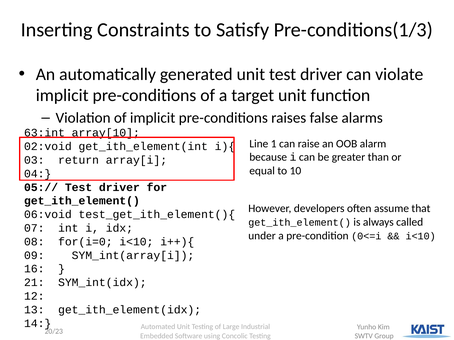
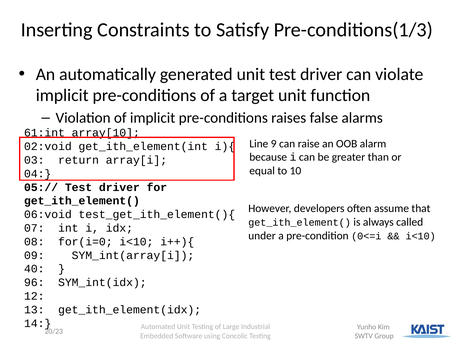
63:int: 63:int -> 61:int (44, 133)
1: 1 -> 9 (274, 144)
16: 16 -> 40 (34, 269)
21: 21 -> 96 (34, 283)
